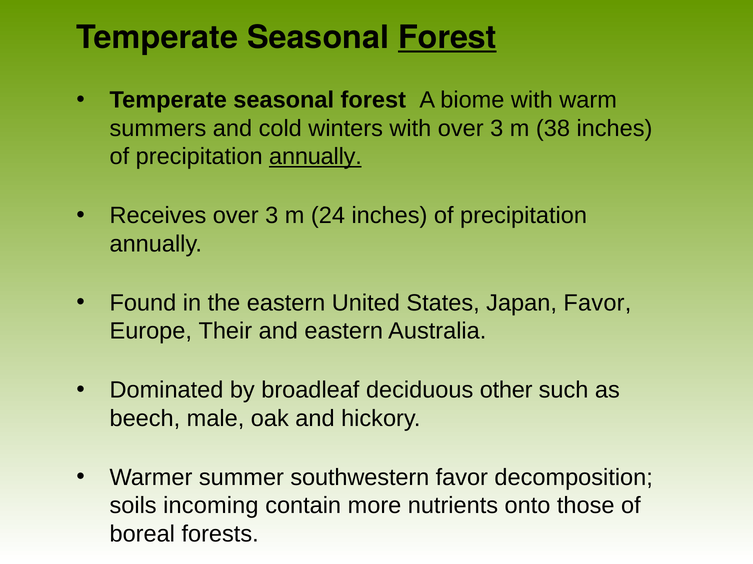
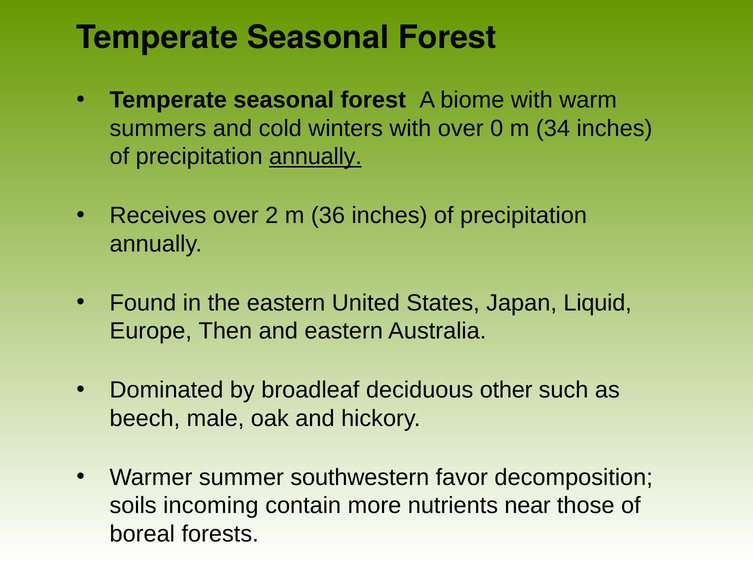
Forest underline: present -> none (447, 38)
with over 3: 3 -> 0 (497, 128)
38: 38 -> 34 (553, 128)
Receives over 3: 3 -> 2 (272, 216)
24: 24 -> 36 (328, 216)
Japan Favor: Favor -> Liquid (598, 303)
Their: Their -> Then (225, 332)
onto: onto -> near (528, 506)
